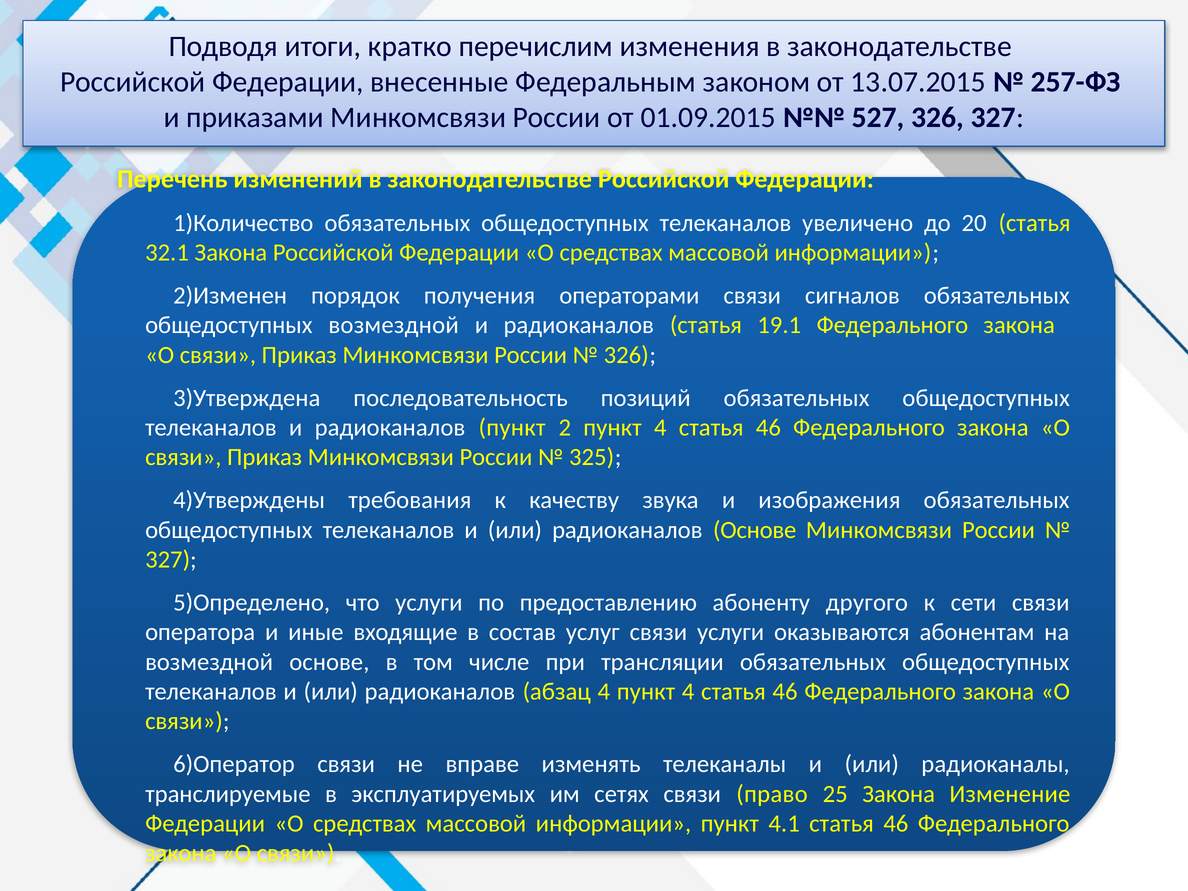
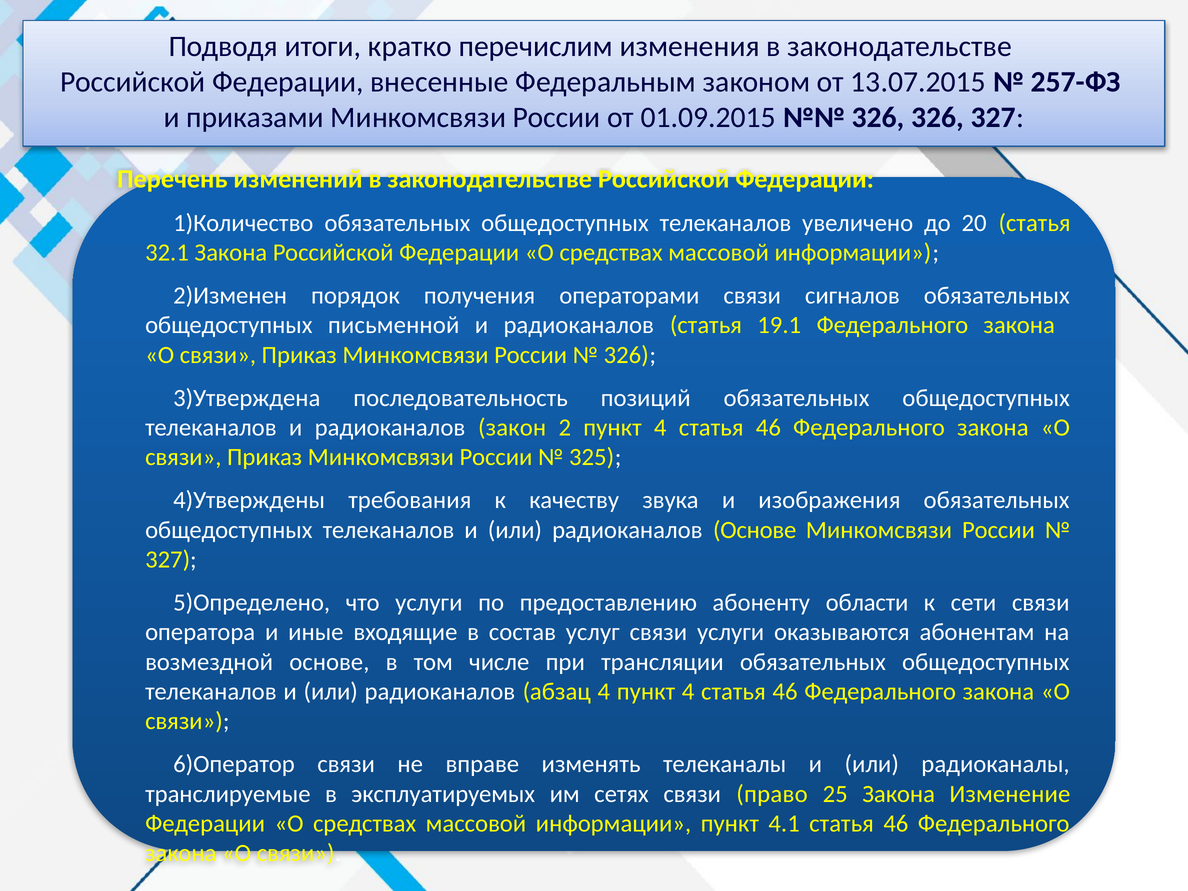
527: 527 -> 326 (878, 118)
общедоступных возмездной: возмездной -> письменной (394, 325)
радиоканалов пункт: пункт -> закон (512, 428)
другого: другого -> области (867, 602)
